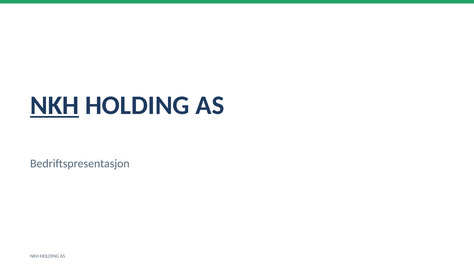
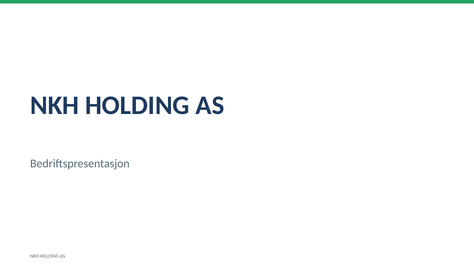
NKH underline: present -> none (55, 105)
